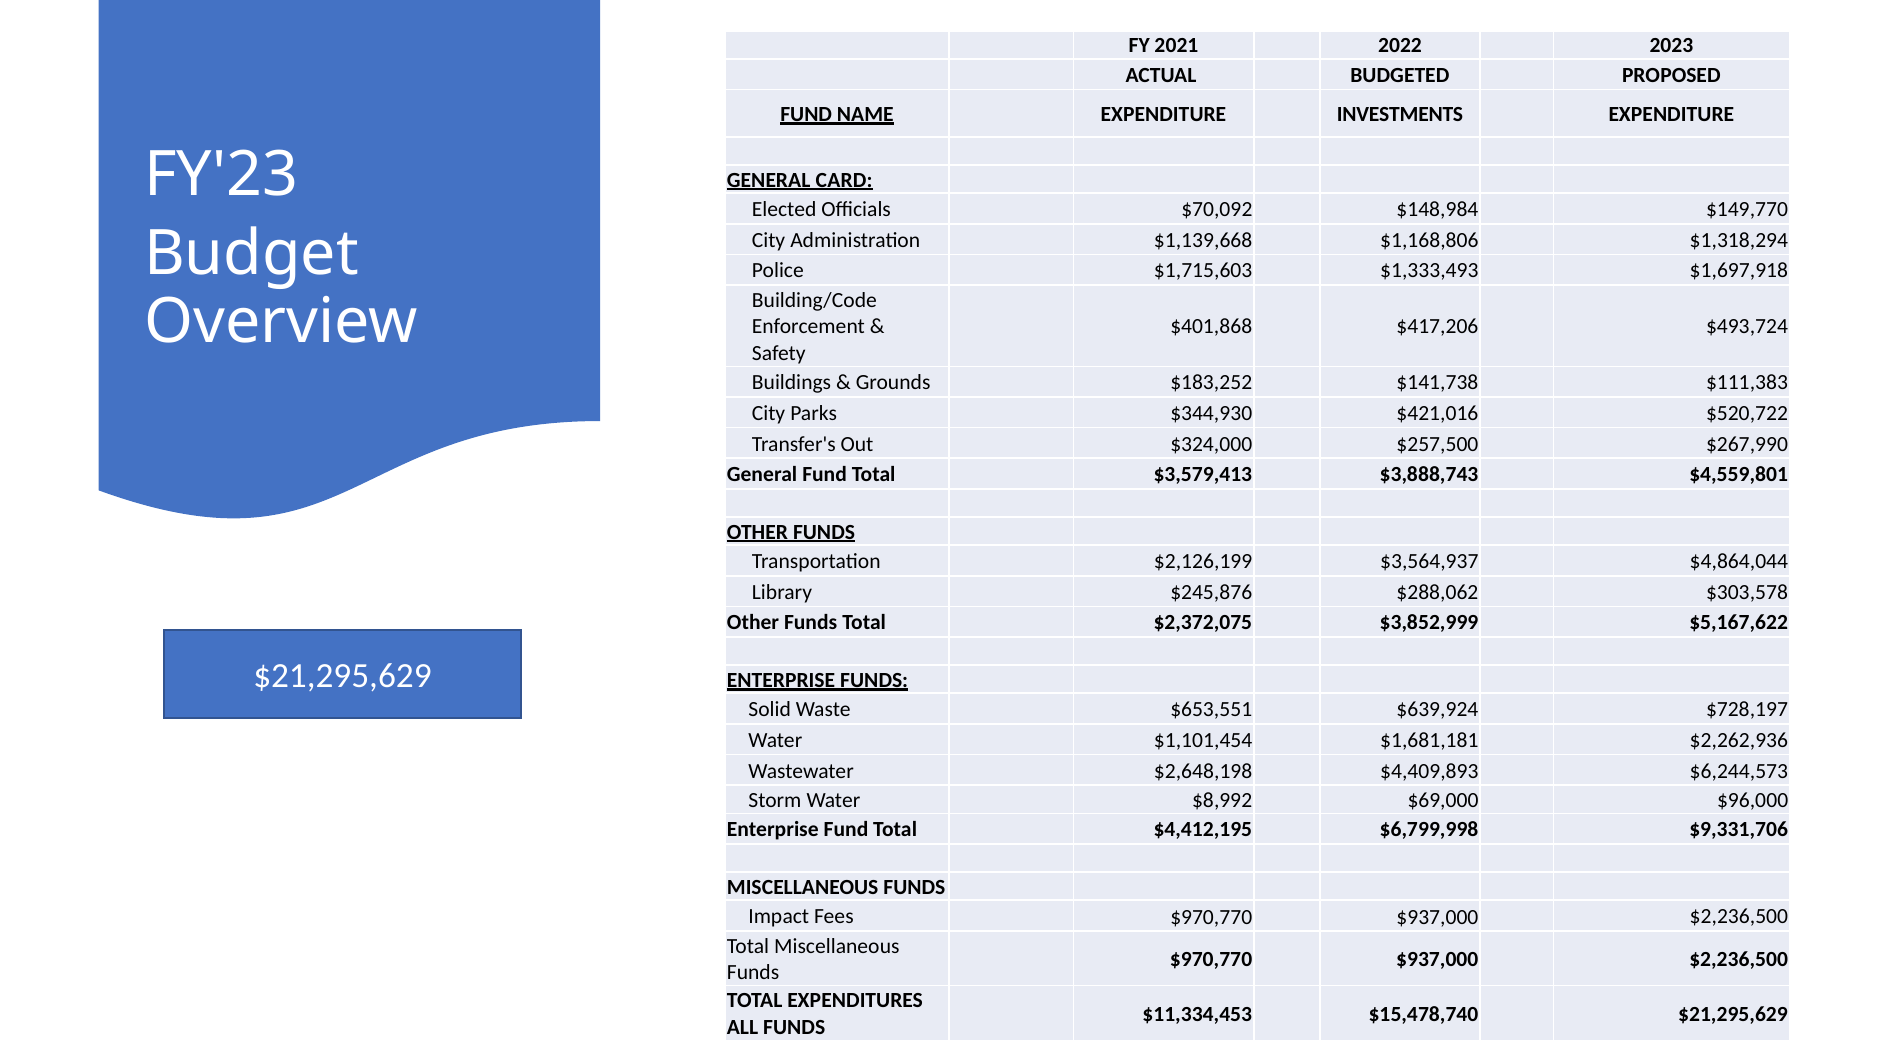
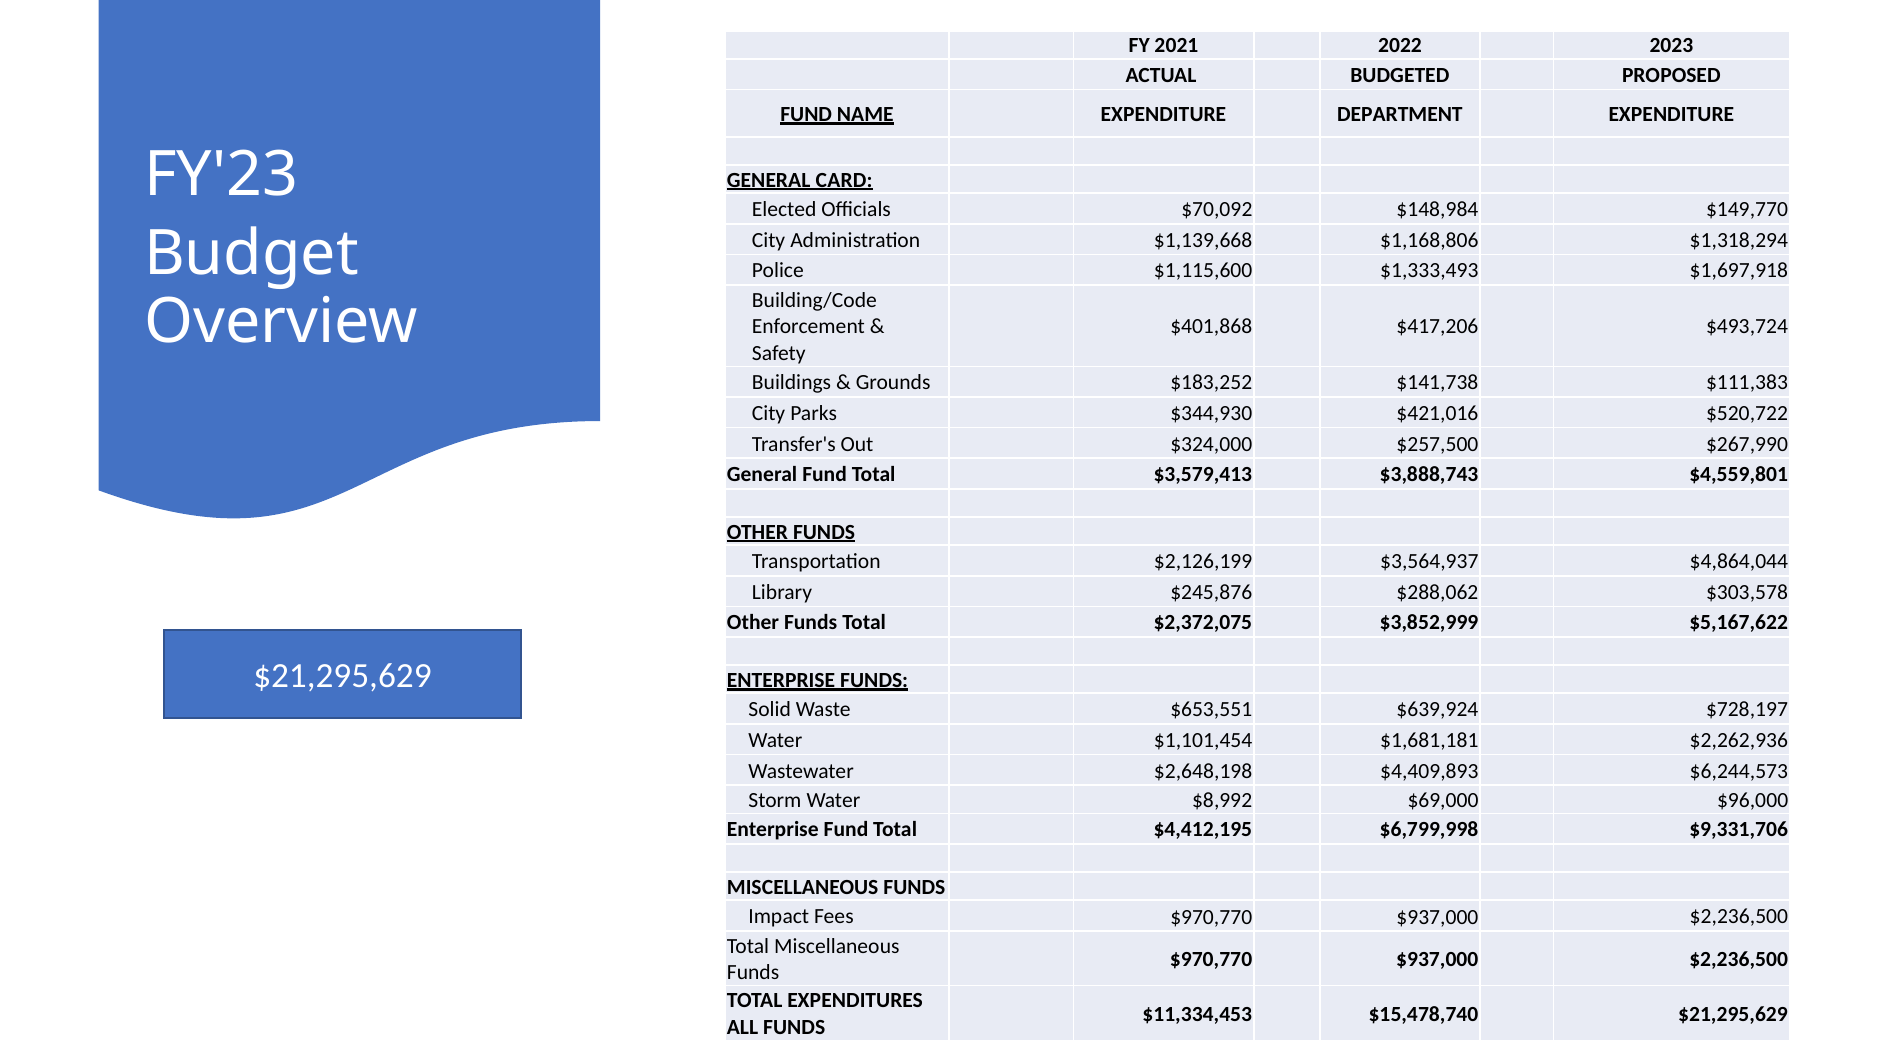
INVESTMENTS: INVESTMENTS -> DEPARTMENT (1400, 114)
$1,715,603: $1,715,603 -> $1,115,600 (1203, 271)
